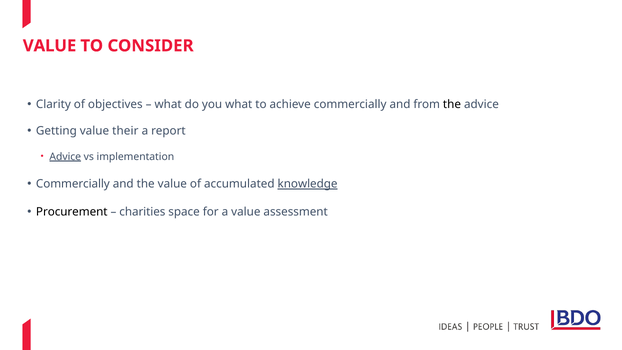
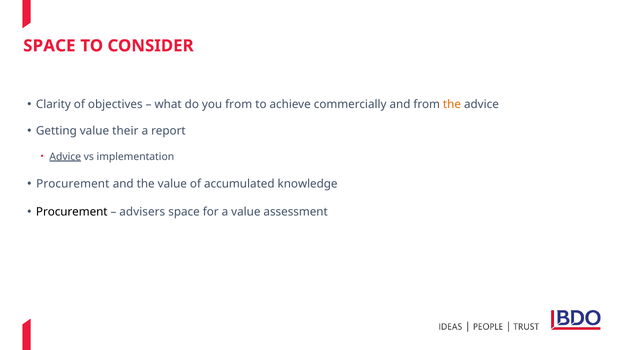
VALUE: VALUE -> SPACE (49, 46)
you what: what -> from (239, 105)
the colour: black -> orange (452, 105)
Commercially: Commercially -> Procurement (73, 184)
knowledge underline: present -> none (308, 184)
charities: charities -> advisers (142, 212)
